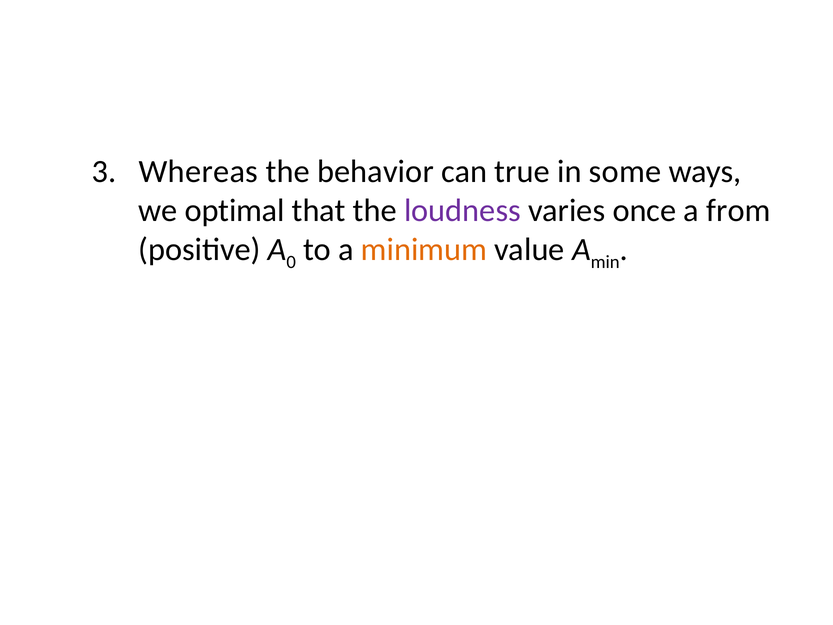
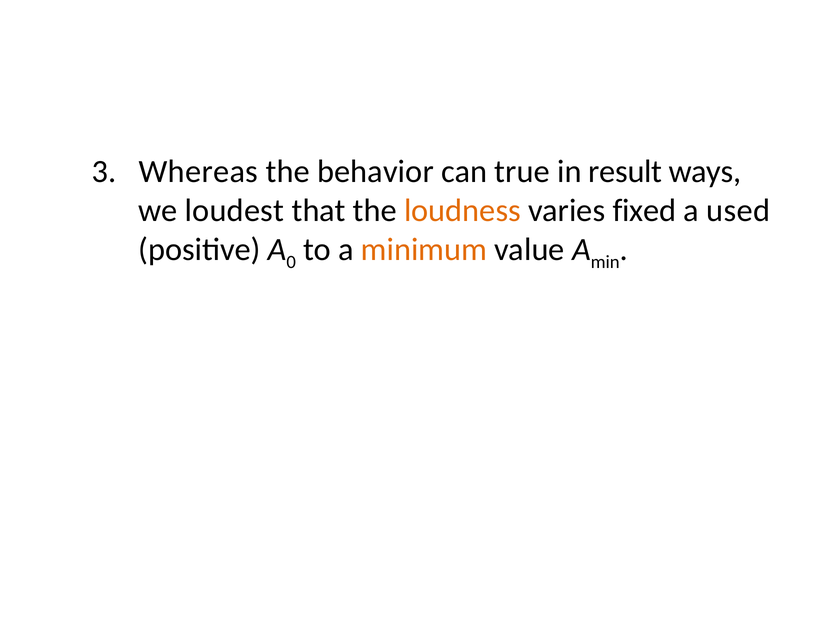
some: some -> result (625, 172)
optimal: optimal -> loudest (234, 211)
loudness colour: purple -> orange (462, 211)
once: once -> fixed (644, 211)
from: from -> used (738, 211)
